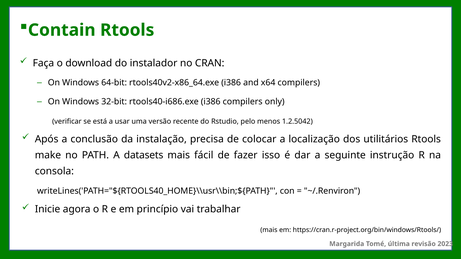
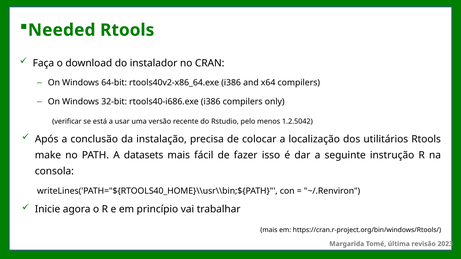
Contain: Contain -> Needed (62, 30)
